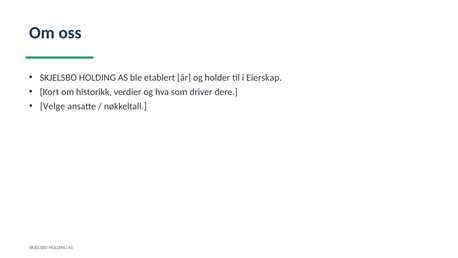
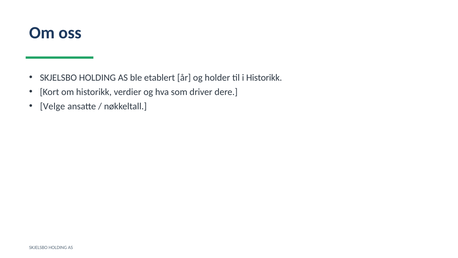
i Eierskap: Eierskap -> Historikk (264, 78)
